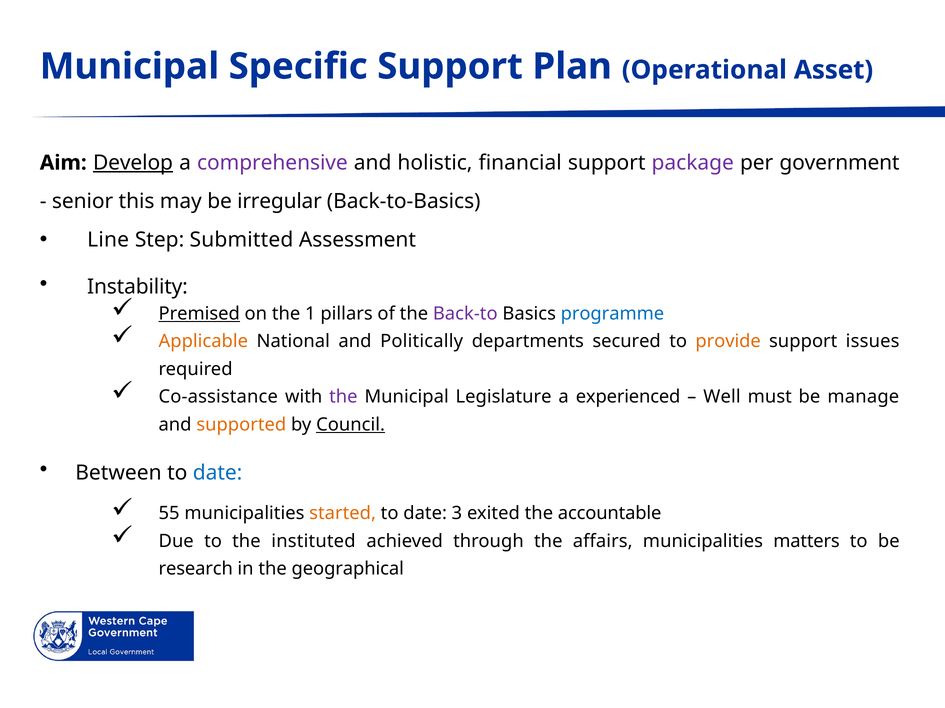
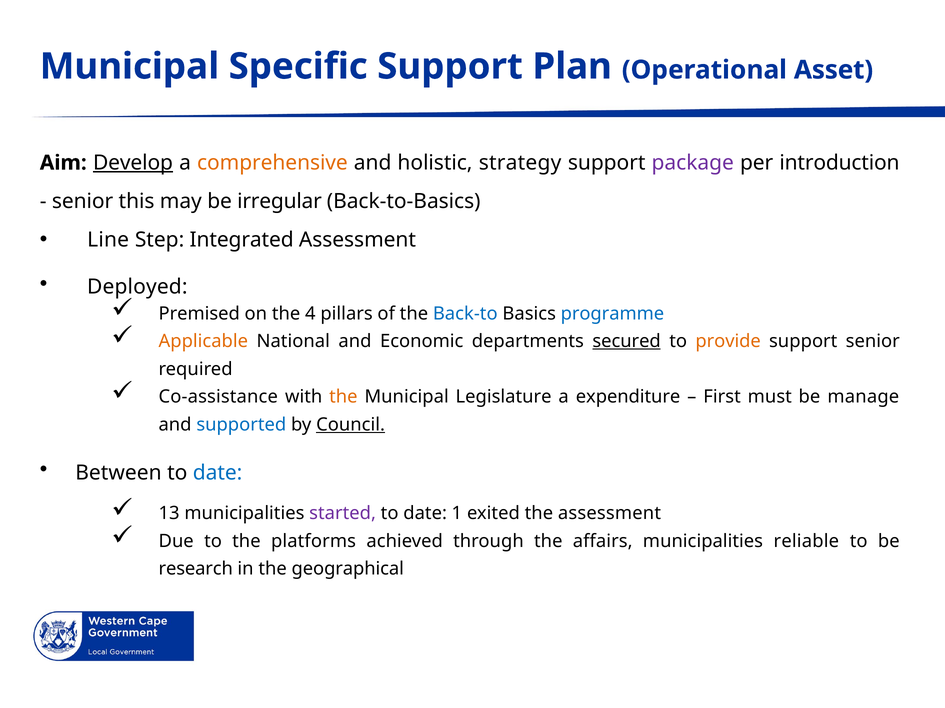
comprehensive colour: purple -> orange (272, 163)
financial: financial -> strategy (520, 163)
government: government -> introduction (839, 163)
Submitted: Submitted -> Integrated (242, 240)
Instability: Instability -> Deployed (137, 287)
Premised underline: present -> none (199, 314)
1: 1 -> 4 (310, 314)
Back-to colour: purple -> blue (465, 314)
Politically: Politically -> Economic (422, 342)
secured underline: none -> present (627, 342)
support issues: issues -> senior (873, 342)
the colour: purple -> orange (343, 397)
experienced: experienced -> expenditure (628, 397)
Well: Well -> First (722, 397)
supported colour: orange -> blue (241, 425)
55: 55 -> 13 (169, 514)
started colour: orange -> purple (343, 514)
3: 3 -> 1 (457, 514)
the accountable: accountable -> assessment (609, 514)
instituted: instituted -> platforms (314, 542)
matters: matters -> reliable (806, 542)
